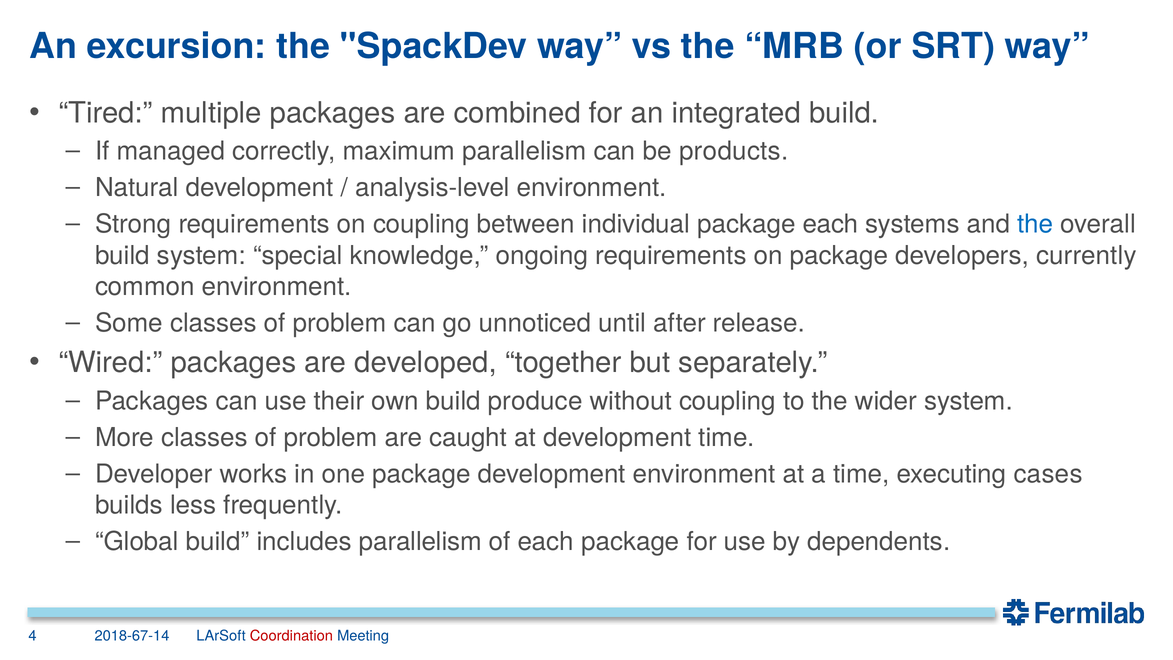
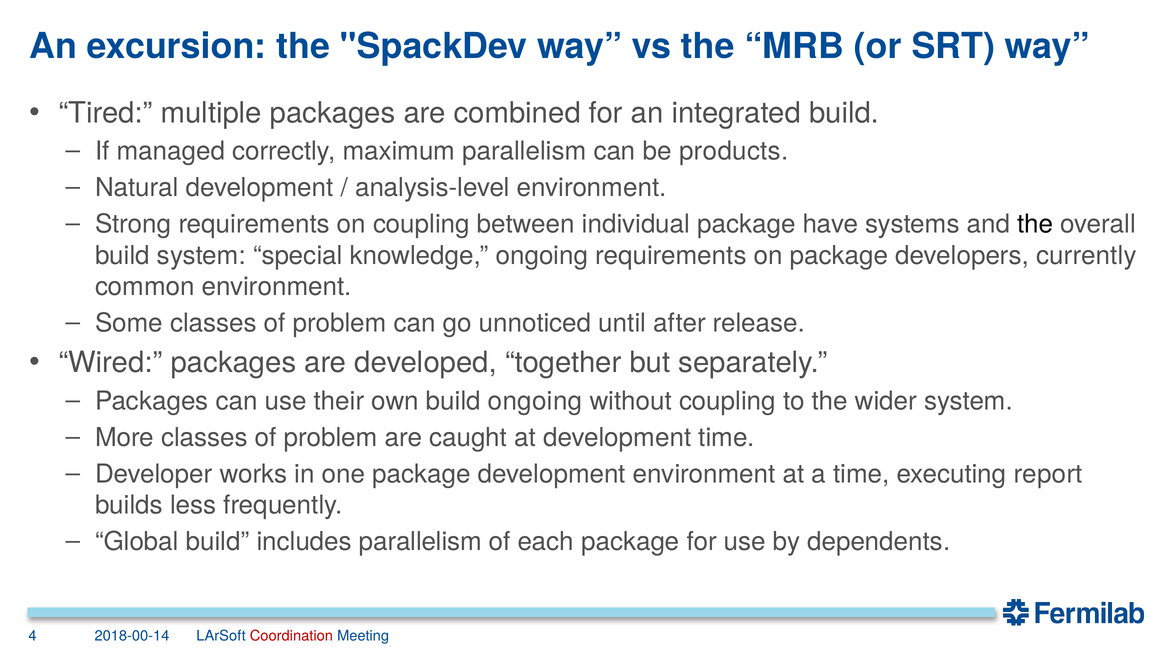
package each: each -> have (831, 224)
the colour: blue -> black (1035, 224)
build produce: produce -> ongoing (535, 401)
cases: cases -> report (1048, 474)
2018-67-14: 2018-67-14 -> 2018-00-14 (132, 636)
